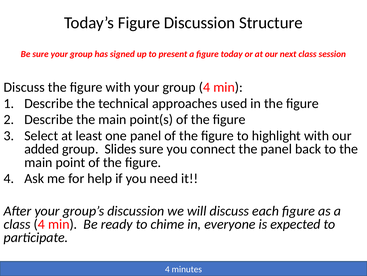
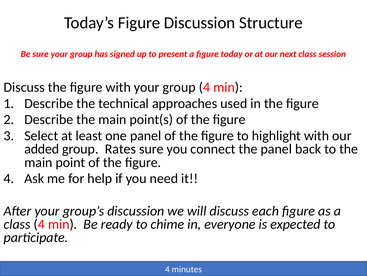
Slides: Slides -> Rates (120, 149)
